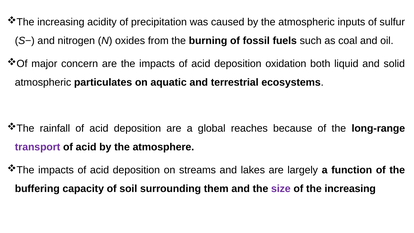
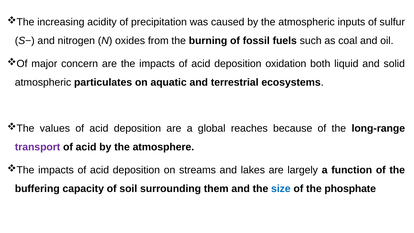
rainfall: rainfall -> values (55, 128)
size colour: purple -> blue (281, 189)
the increasing: increasing -> phosphate (350, 189)
